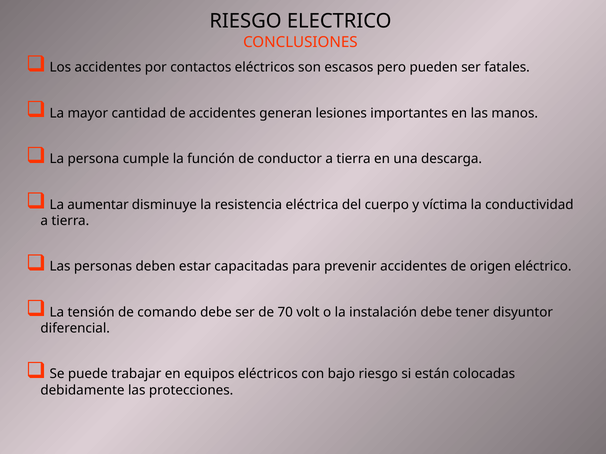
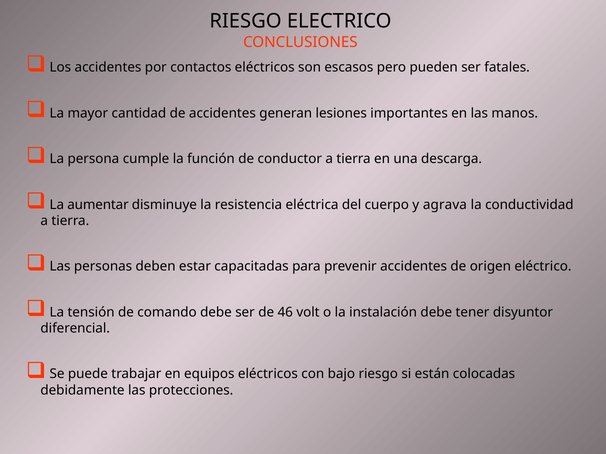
víctima: víctima -> agrava (445, 205)
70: 70 -> 46 (285, 312)
